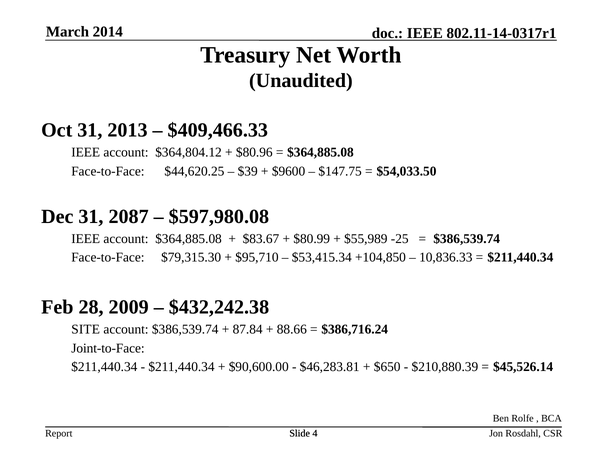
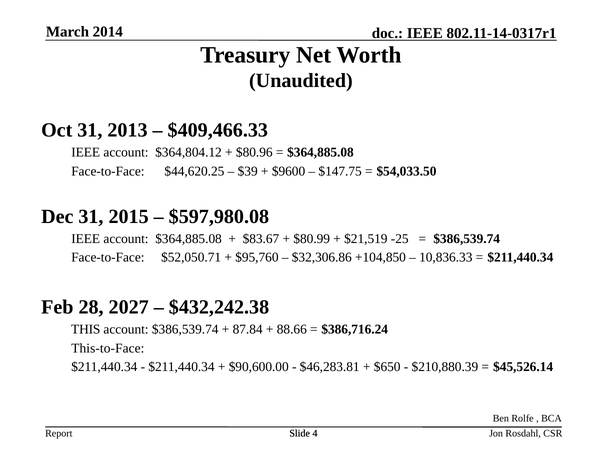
2087: 2087 -> 2015 (129, 216)
$55,989: $55,989 -> $21,519 (366, 239)
$79,315.30: $79,315.30 -> $52,050.71 (191, 257)
$95,710: $95,710 -> $95,760 (257, 257)
$53,415.34: $53,415.34 -> $32,306.86 (322, 257)
2009: 2009 -> 2027 (129, 307)
SITE: SITE -> THIS (86, 329)
Joint-to-Face: Joint-to-Face -> This-to-Face (108, 348)
